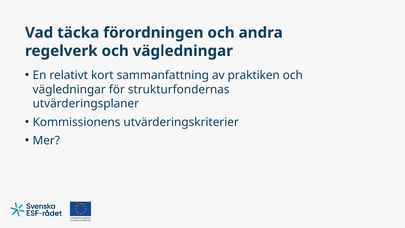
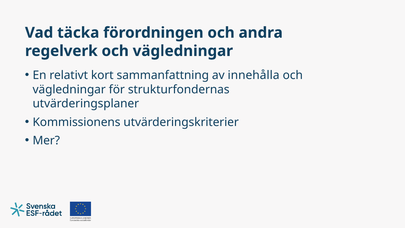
praktiken: praktiken -> innehålla (254, 75)
